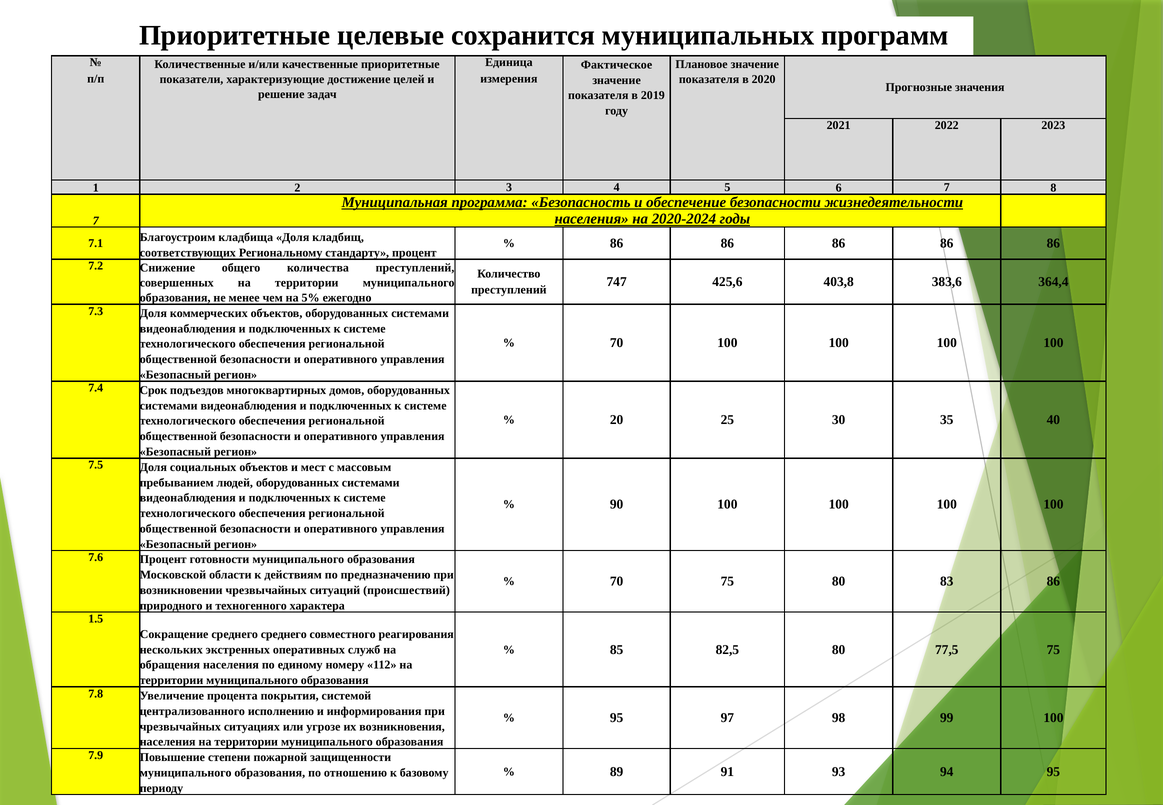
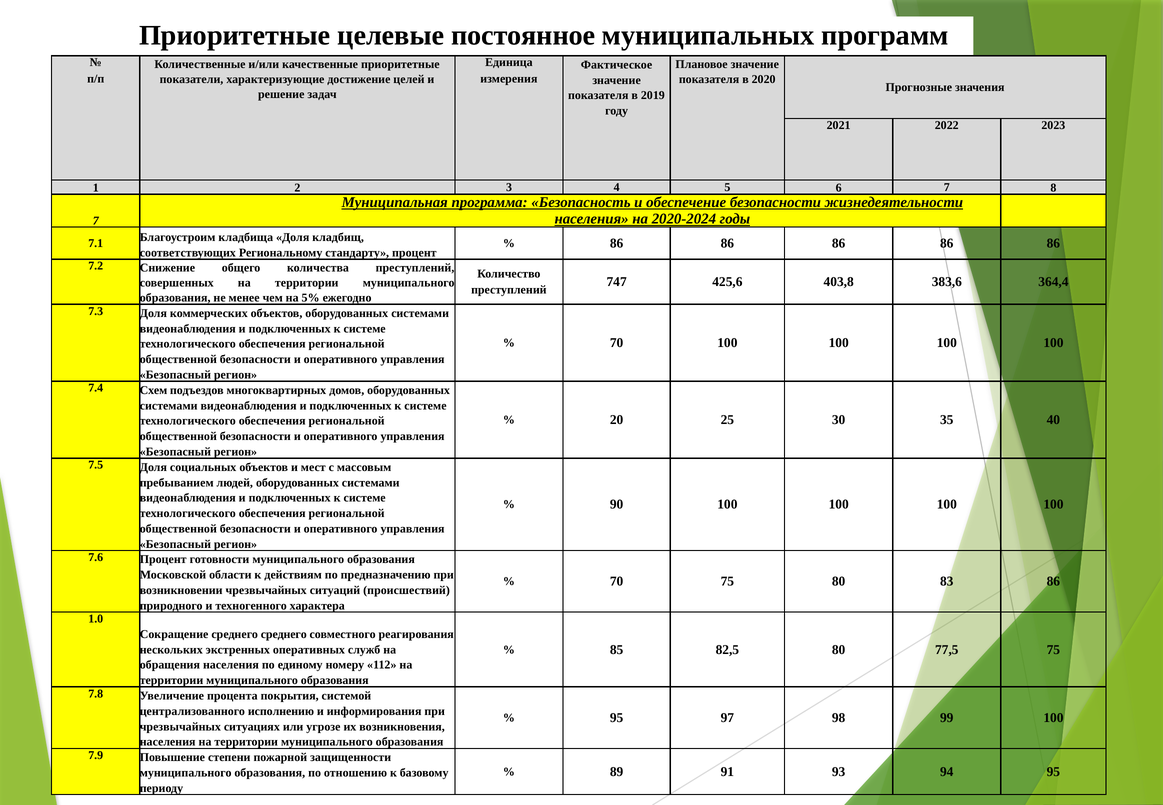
сохранится: сохранится -> постоянное (523, 35)
Срок: Срок -> Схем (153, 390)
1.5: 1.5 -> 1.0 (96, 619)
